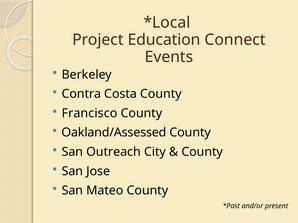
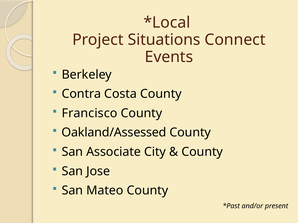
Education: Education -> Situations (164, 40)
Outreach: Outreach -> Associate (114, 152)
